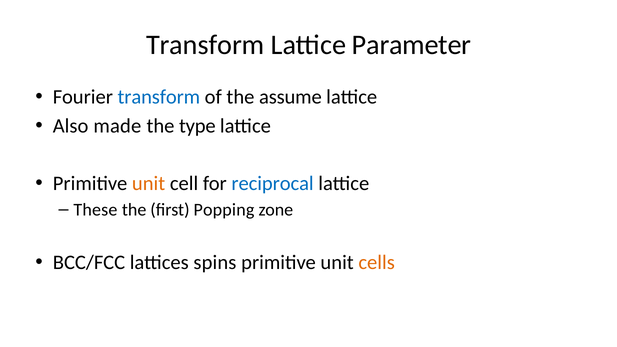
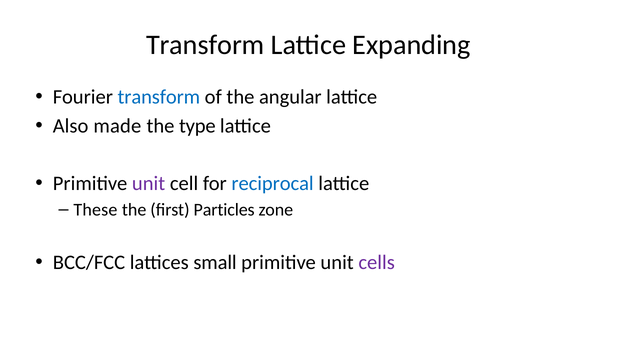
Parameter: Parameter -> Expanding (411, 45)
assume: assume -> angular (290, 97)
unit colour: orange -> purple (149, 184)
Popping: Popping -> Particles (224, 210)
spins: spins -> small (215, 263)
cells colour: orange -> purple (377, 263)
